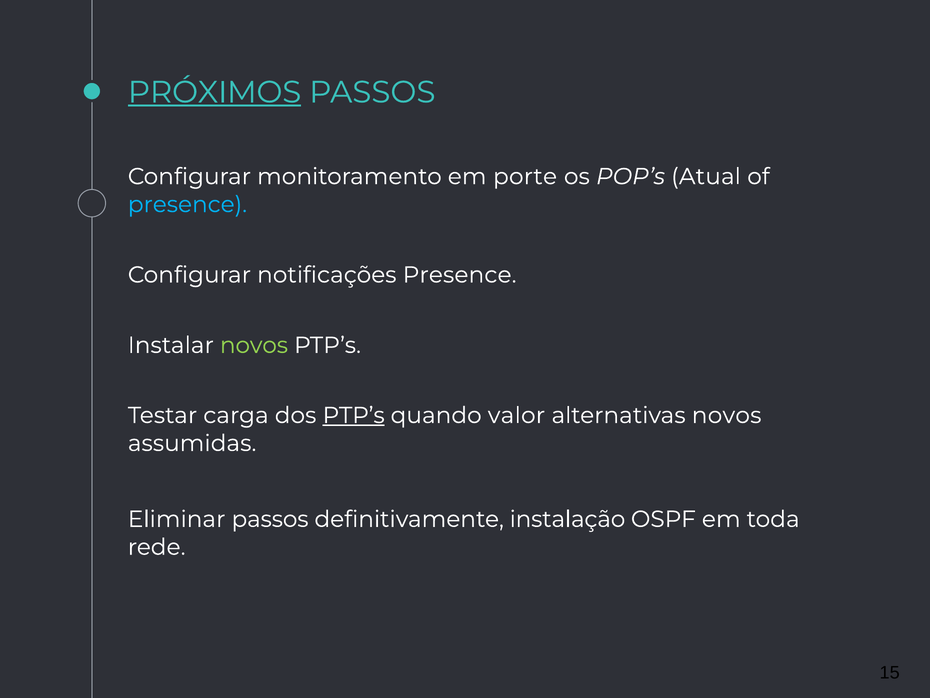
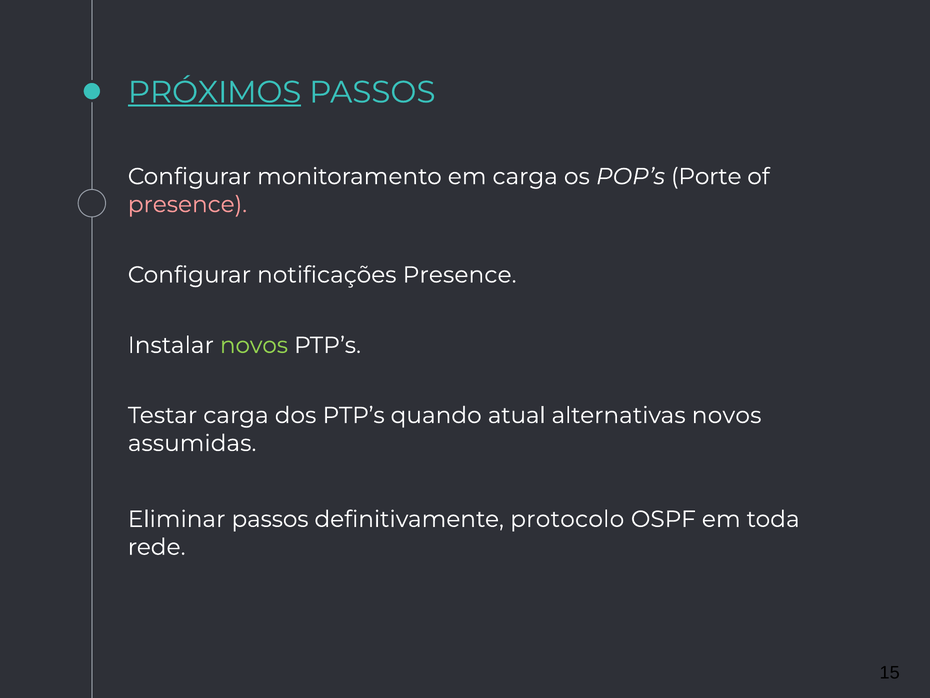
em porte: porte -> carga (525, 176)
Atual: Atual -> Porte (706, 176)
presence colour: light blue -> pink (187, 204)
PTP’s underline: present -> none (354, 415)
valor: valor -> atual (517, 415)
instalação: instalação -> protocolo (567, 519)
